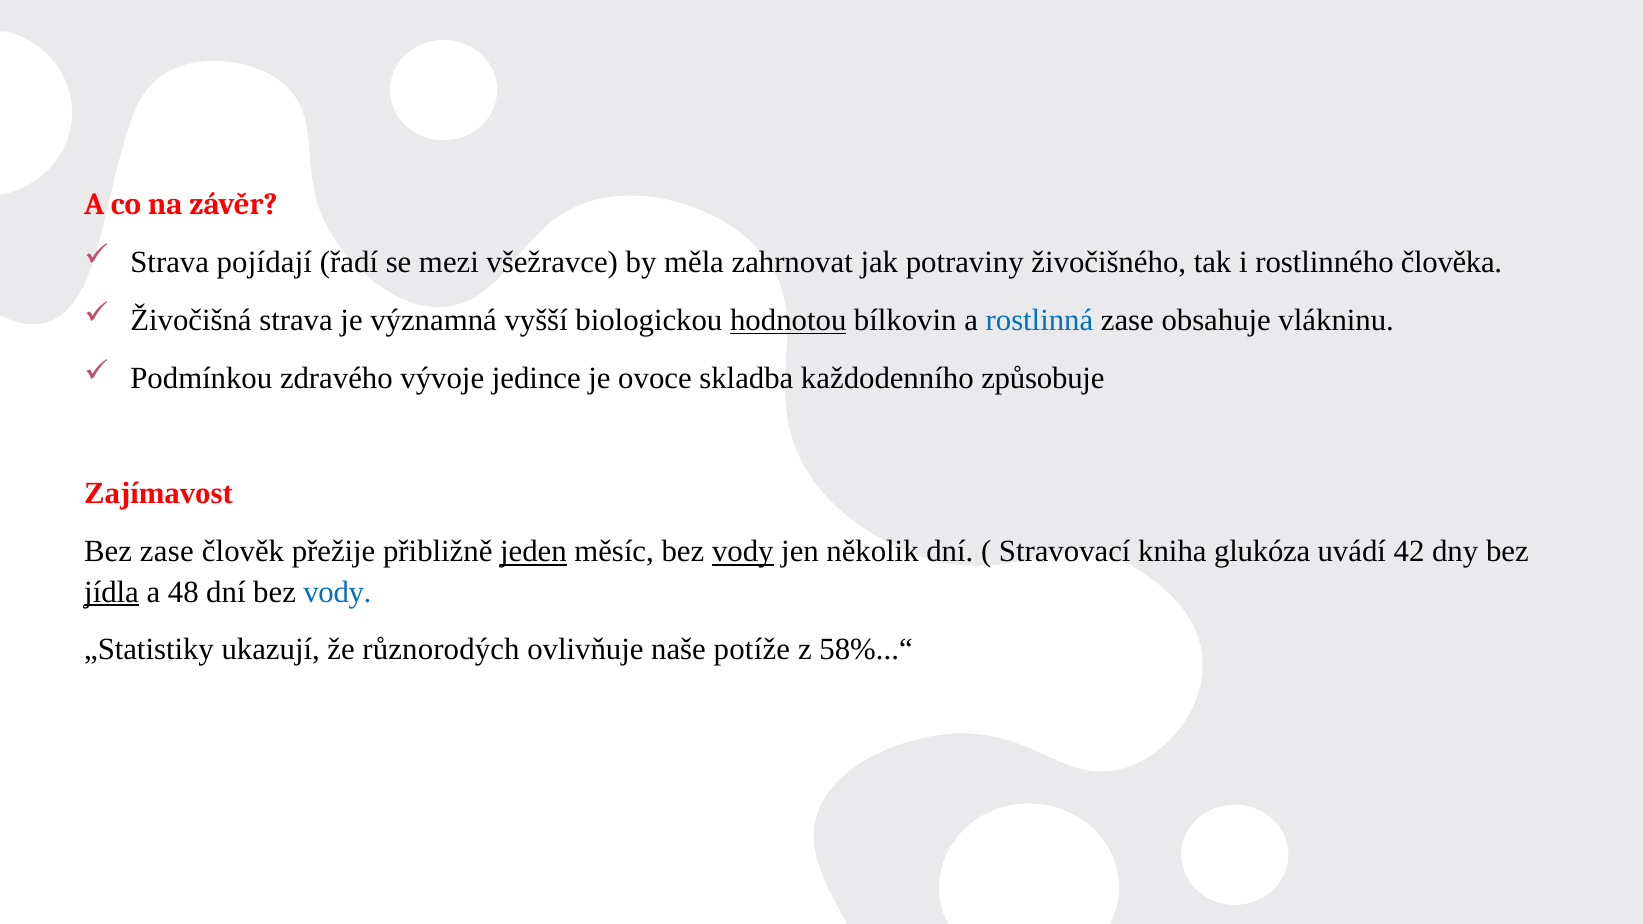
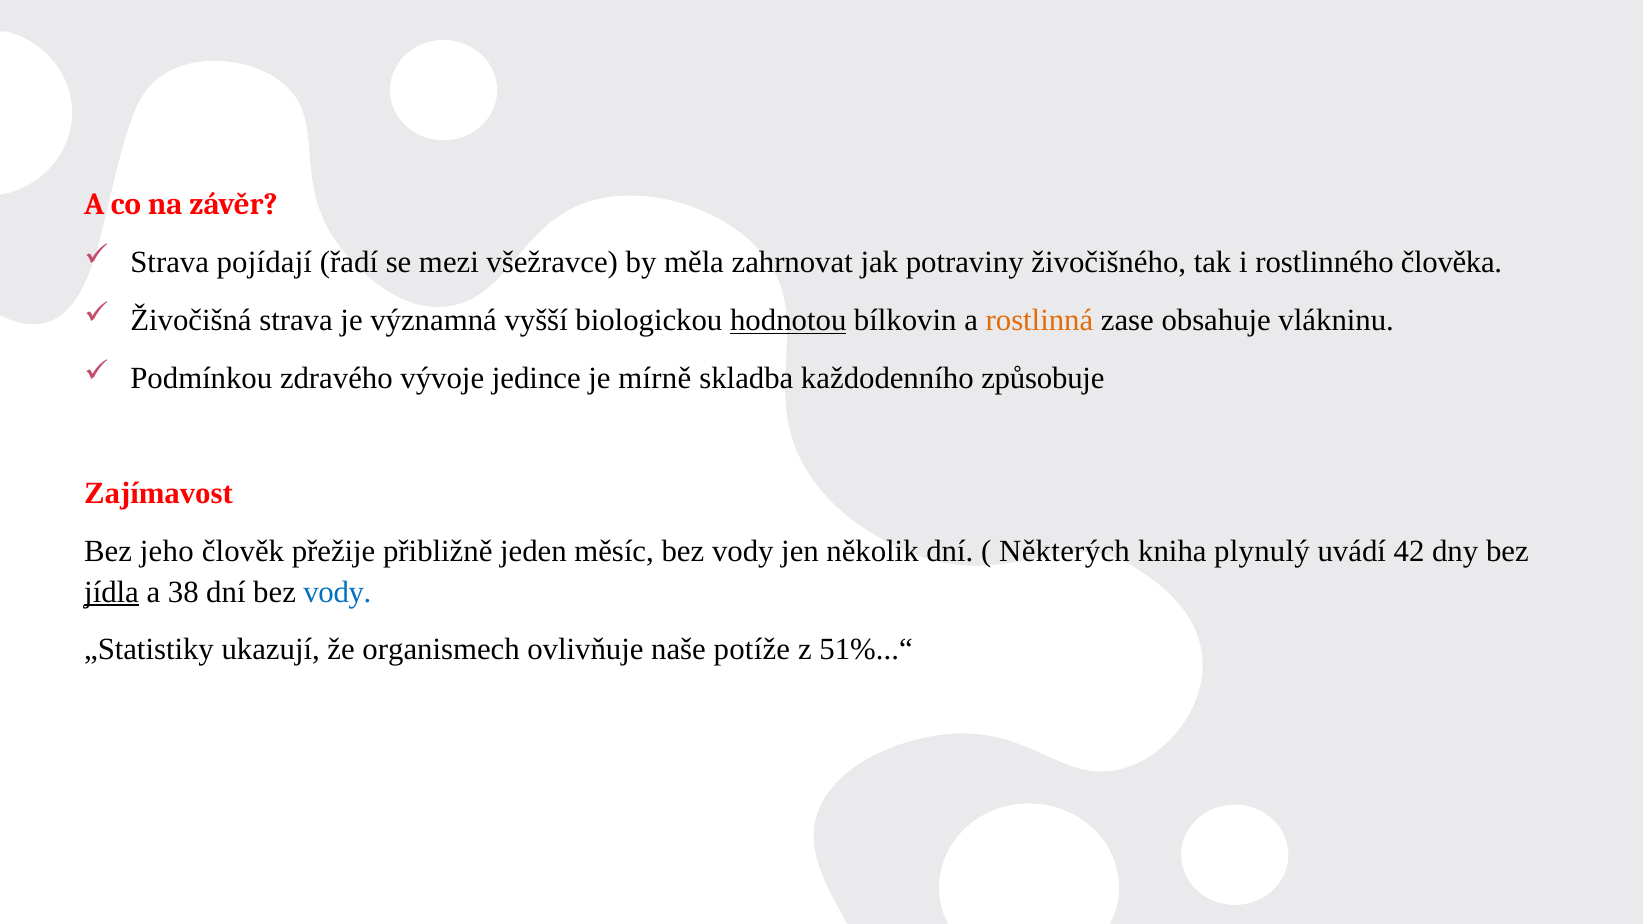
rostlinná colour: blue -> orange (1039, 320)
ovoce: ovoce -> mírně (655, 378)
Bez zase: zase -> jeho (167, 551)
jeden underline: present -> none (533, 551)
vody underline: present -> none (743, 551)
Stravovací: Stravovací -> Některých (1065, 551)
glukóza: glukóza -> plynulý (1262, 551)
48: 48 -> 38 (183, 592)
různorodých: různorodých -> organismech (441, 650)
58%...“: 58%...“ -> 51%...“ (866, 650)
